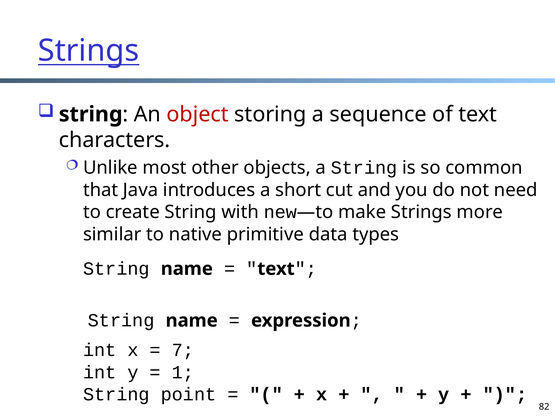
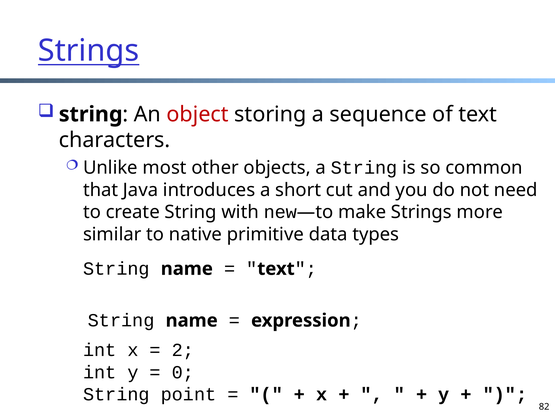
7: 7 -> 2 (183, 350)
1: 1 -> 0 (183, 372)
